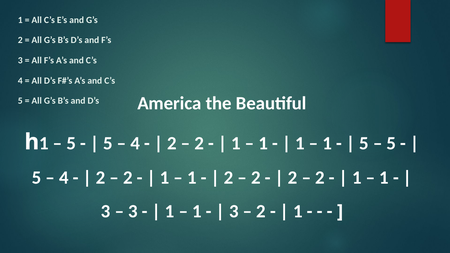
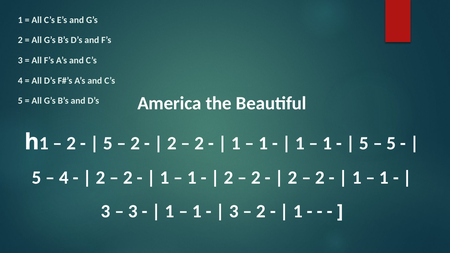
5: 5 -> 2 (71, 143)
4: 4 -> 2 (135, 143)
